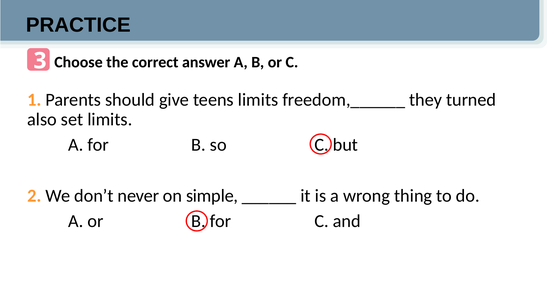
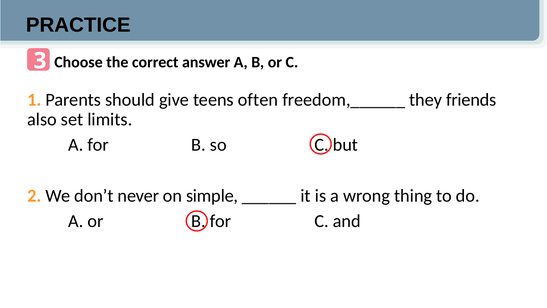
teens limits: limits -> often (258, 100)
turned: turned -> friends (471, 100)
